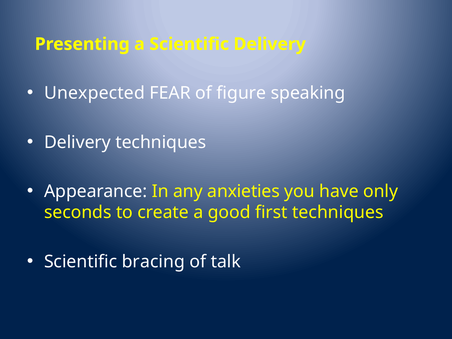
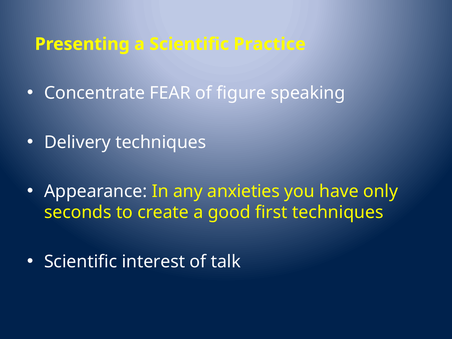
Scientific Delivery: Delivery -> Practice (270, 44)
Unexpected: Unexpected -> Concentrate (95, 93)
bracing: bracing -> interest (153, 262)
